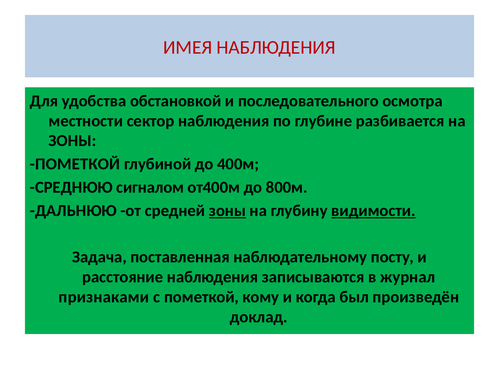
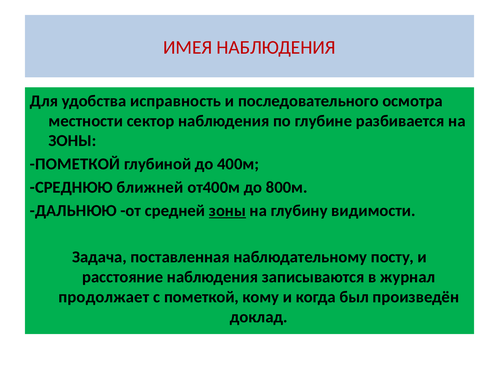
обстановкой: обстановкой -> исправность (176, 101)
сигналом: сигналом -> ближней (150, 187)
видимости underline: present -> none (373, 211)
признаками: признаками -> продолжает (104, 297)
